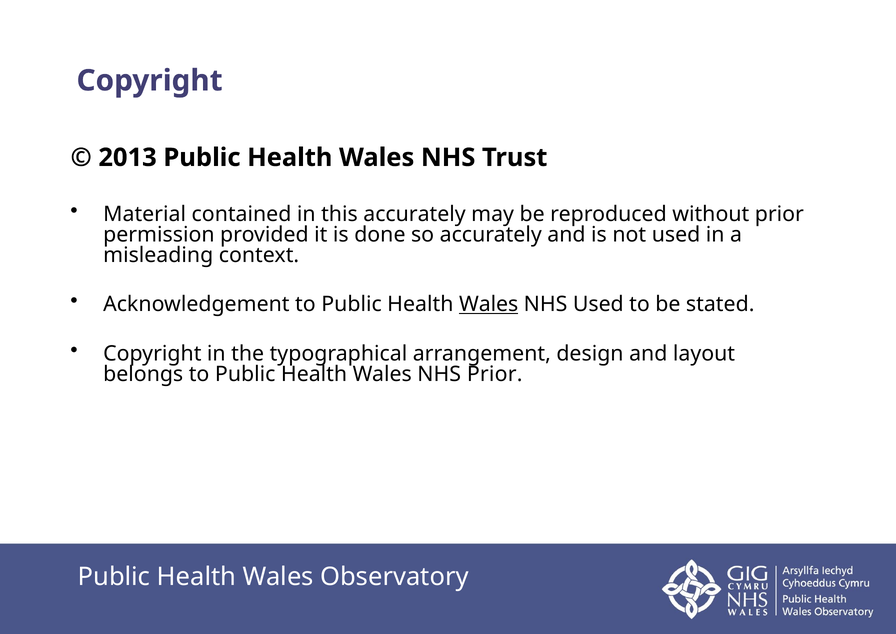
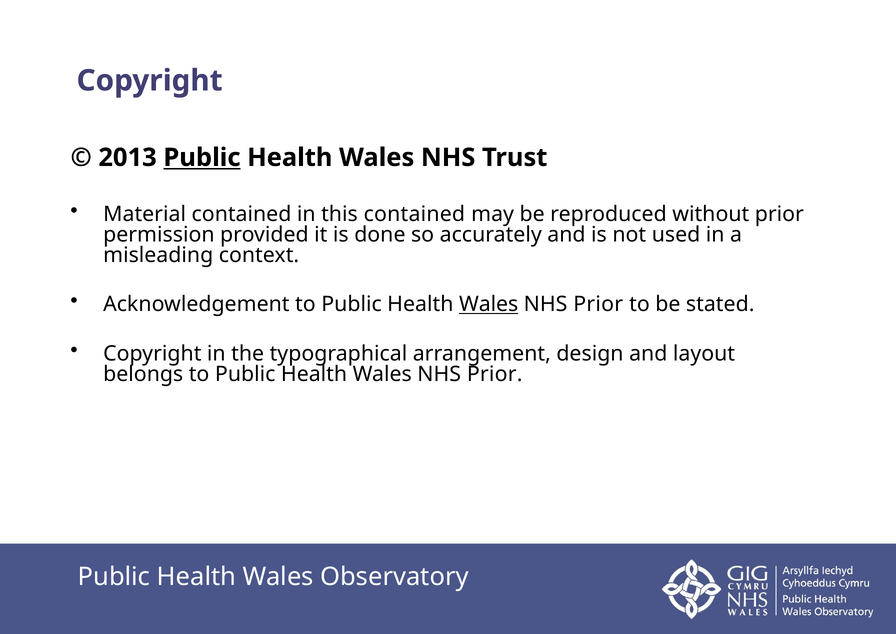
Public underline: none -> present (202, 158)
this accurately: accurately -> contained (414, 214)
Used: Used -> Prior (598, 304)
